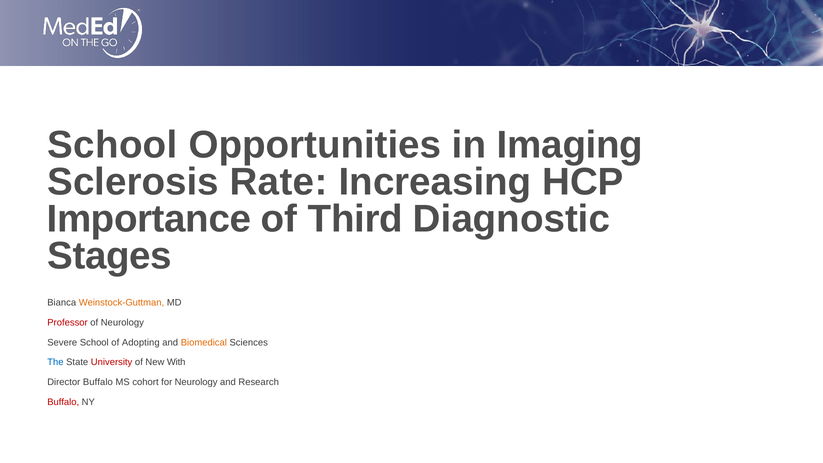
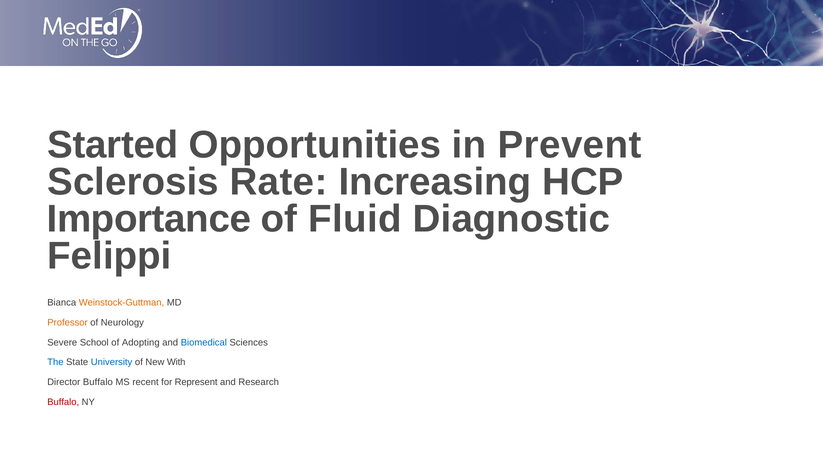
School: School -> Started (113, 145)
Imaging: Imaging -> Prevent (570, 145)
Third: Third -> Fluid (355, 219)
Stages: Stages -> Felippi (109, 256)
Professor colour: red -> orange (68, 322)
Biomedical colour: orange -> blue (204, 342)
University colour: red -> blue (112, 362)
cohort: cohort -> recent (146, 382)
for Neurology: Neurology -> Represent (196, 382)
